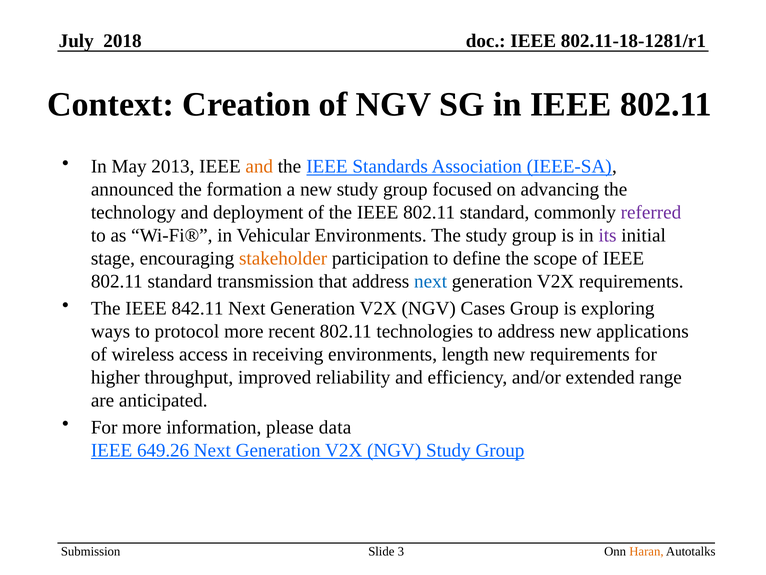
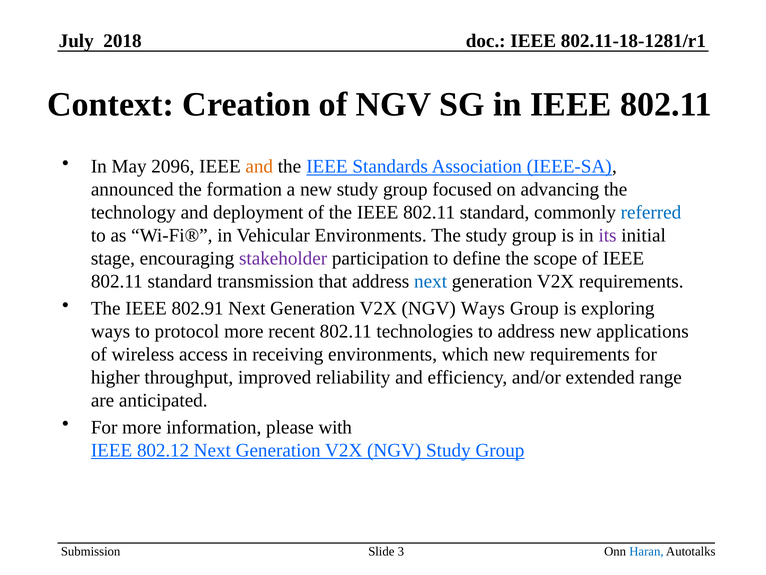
2013: 2013 -> 2096 (173, 166)
referred colour: purple -> blue (651, 212)
stakeholder colour: orange -> purple (283, 258)
842.11: 842.11 -> 802.91 (198, 308)
NGV Cases: Cases -> Ways (483, 308)
length: length -> which (465, 354)
data: data -> with (335, 427)
649.26: 649.26 -> 802.12 (163, 450)
Haran colour: orange -> blue (646, 551)
